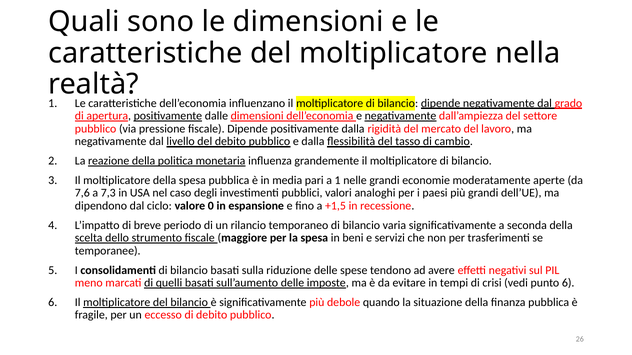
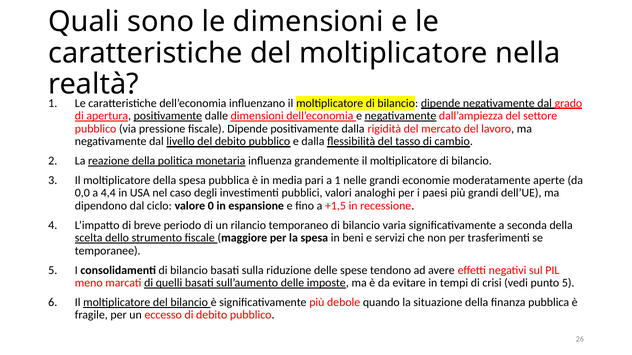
7,6: 7,6 -> 0,0 (82, 193)
7,3: 7,3 -> 4,4 (108, 193)
punto 6: 6 -> 5 (568, 283)
